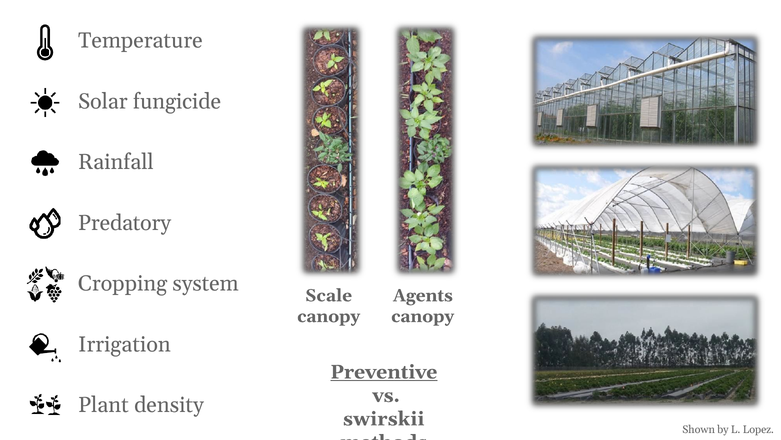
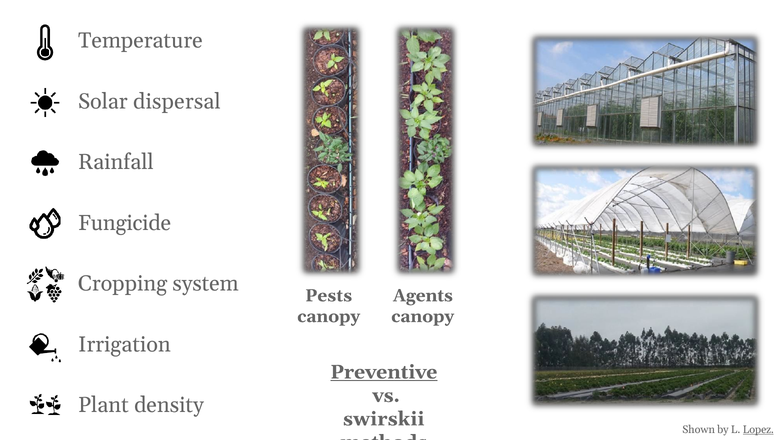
fungicide: fungicide -> dispersal (177, 101)
Predatory: Predatory -> Fungicide (124, 223)
Scale: Scale -> Pests (329, 295)
Lopez underline: none -> present (758, 430)
